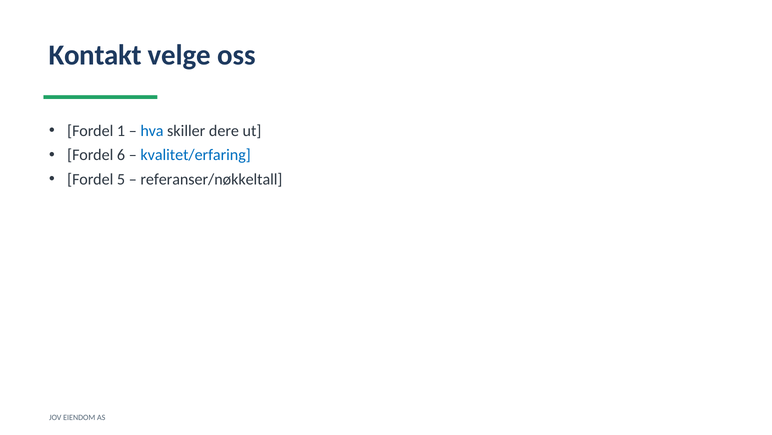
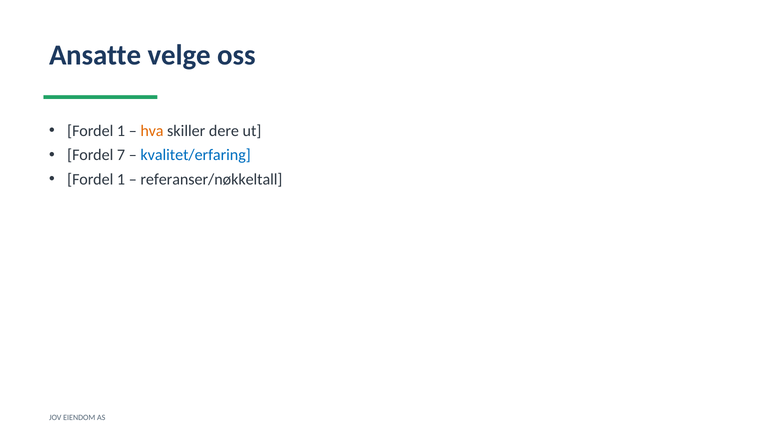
Kontakt: Kontakt -> Ansatte (95, 55)
hva colour: blue -> orange (152, 131)
6: 6 -> 7 (121, 155)
5: 5 -> 1 (121, 179)
